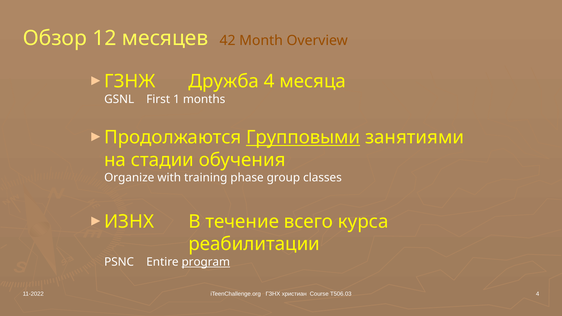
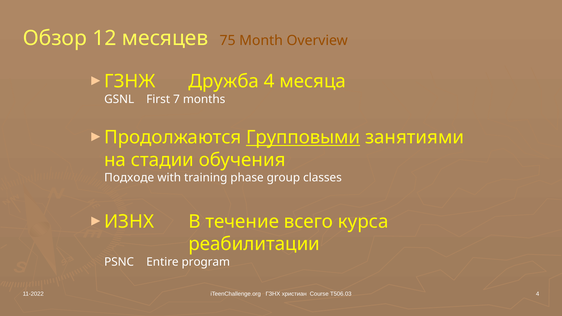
42: 42 -> 75 (228, 41)
1: 1 -> 7 (176, 99)
Organize: Organize -> Подходе (129, 178)
program underline: present -> none (206, 262)
